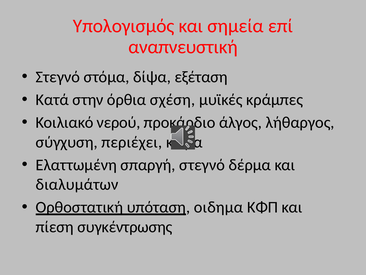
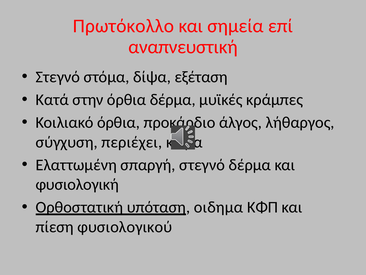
Υπολογισμός: Υπολογισμός -> Πρωτόκολλο (124, 26)
όρθια σχέση: σχέση -> δέρμα (173, 100)
Κοιλιακό νερού: νερού -> όρθια (118, 122)
διαλυμάτων: διαλυμάτων -> φυσιολογική (77, 184)
συγκέντρωσης: συγκέντρωσης -> φυσιολογικού (125, 226)
